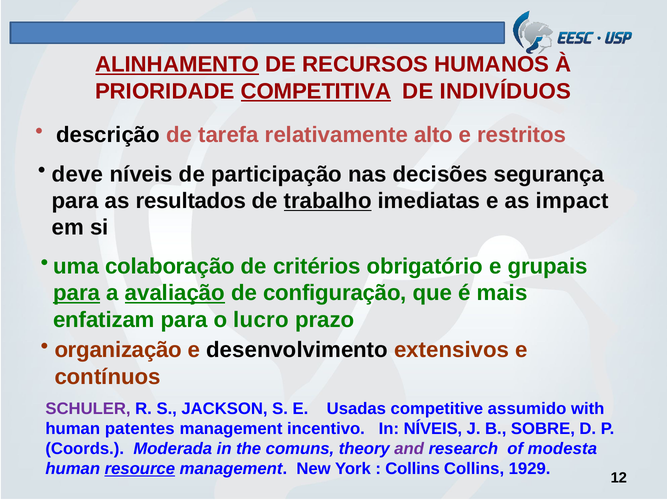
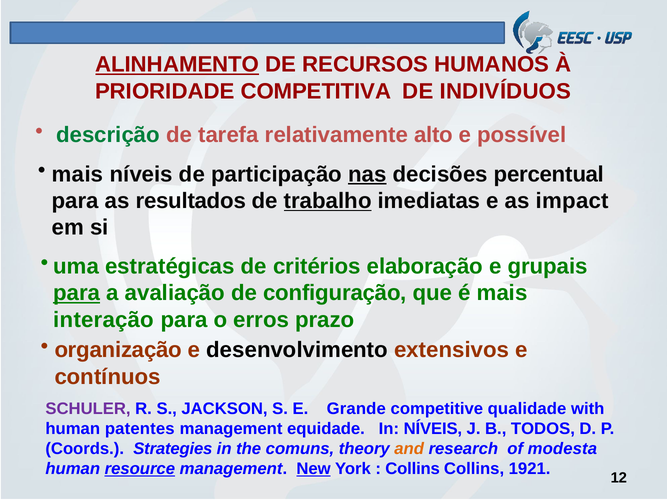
COMPETITIVA underline: present -> none (316, 91)
descrição colour: black -> green (108, 135)
restritos: restritos -> possível (522, 135)
deve: deve -> mais (78, 174)
nas underline: none -> present (367, 174)
segurança: segurança -> percentual (549, 174)
colaboração: colaboração -> estratégicas (170, 267)
obrigatório: obrigatório -> elaboração (425, 267)
avaliação underline: present -> none (175, 293)
enfatizam: enfatizam -> interação (104, 320)
lucro: lucro -> erros (261, 320)
Usadas: Usadas -> Grande (356, 409)
assumido: assumido -> qualidade (527, 409)
incentivo: incentivo -> equidade (326, 429)
SOBRE: SOBRE -> TODOS (543, 429)
Moderada: Moderada -> Strategies (173, 449)
and colour: purple -> orange (409, 449)
New underline: none -> present (314, 469)
1929: 1929 -> 1921 (530, 469)
